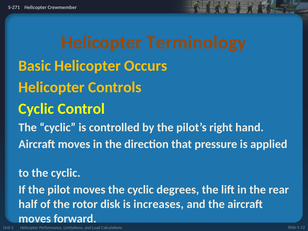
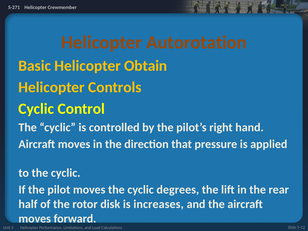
Terminology: Terminology -> Autorotation (197, 42)
Occurs: Occurs -> Obtain (146, 66)
